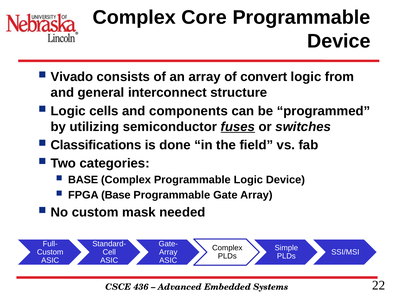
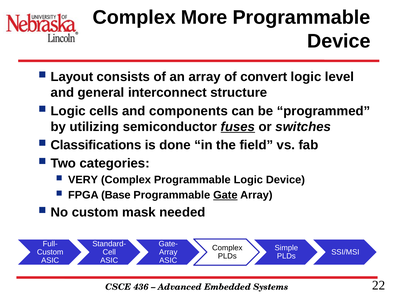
Core: Core -> More (204, 17)
Vivado: Vivado -> Layout (72, 77)
from: from -> level (340, 77)
BASE: BASE -> VERY (83, 180)
Gate underline: none -> present (225, 195)
